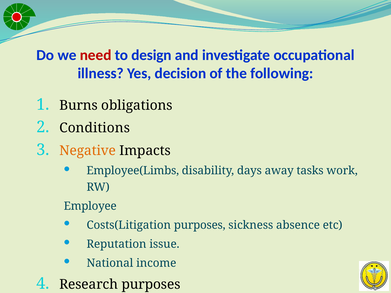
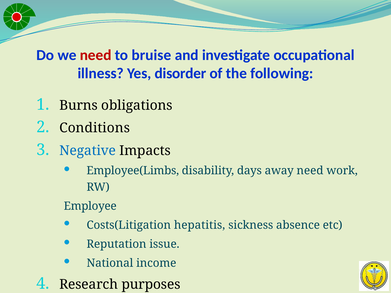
design: design -> bruise (151, 55)
decision: decision -> disorder (181, 73)
Negative colour: orange -> blue (88, 151)
away tasks: tasks -> need (310, 171)
Costs(Litigation purposes: purposes -> hepatitis (200, 225)
